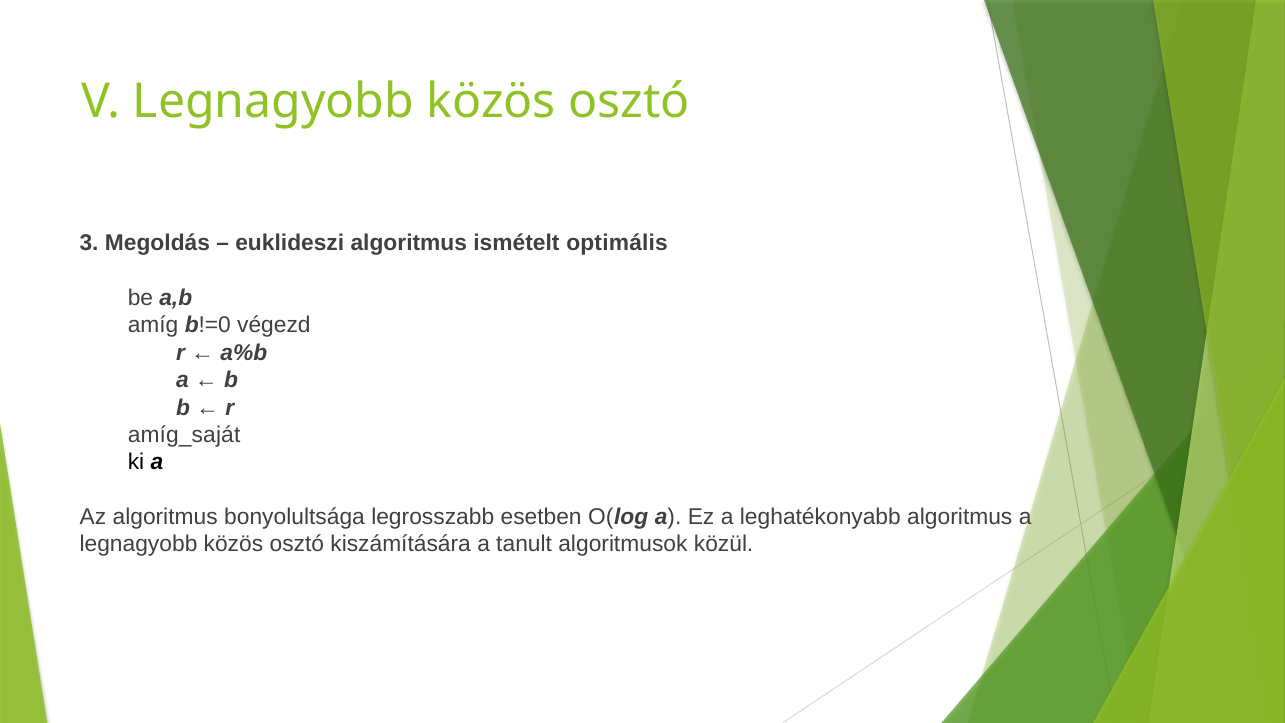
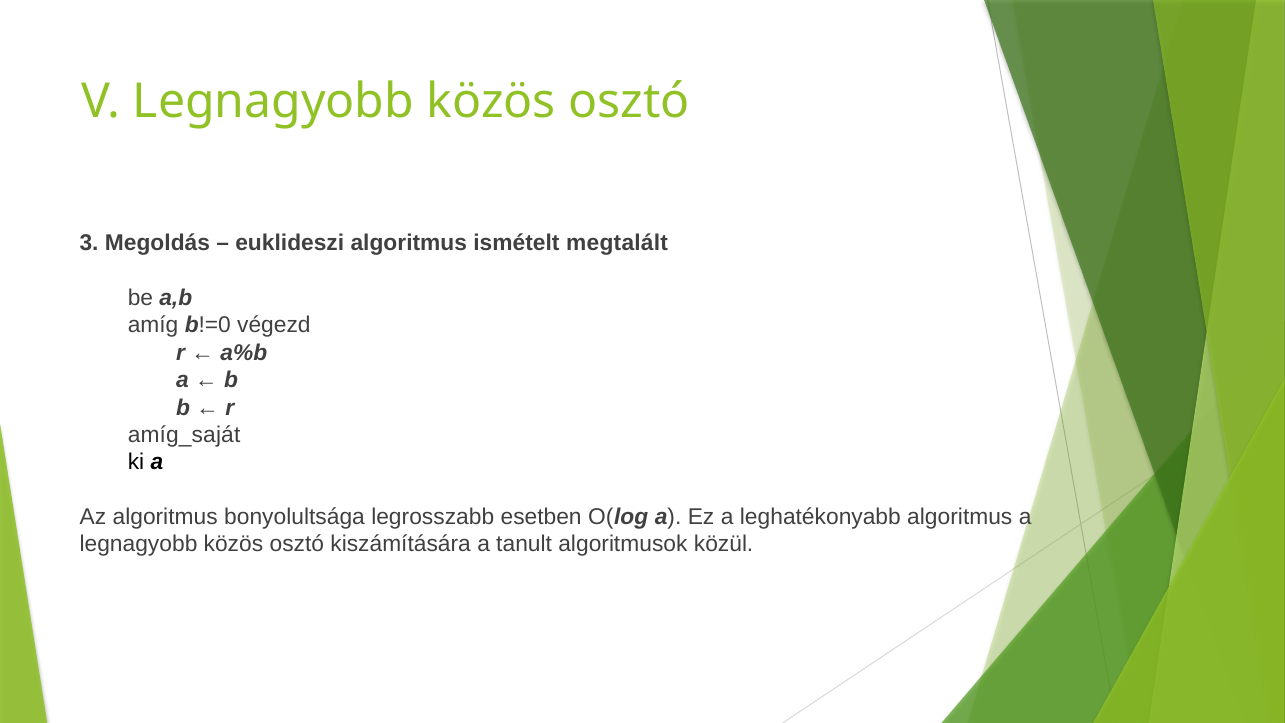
optimális: optimális -> megtalált (617, 243)
